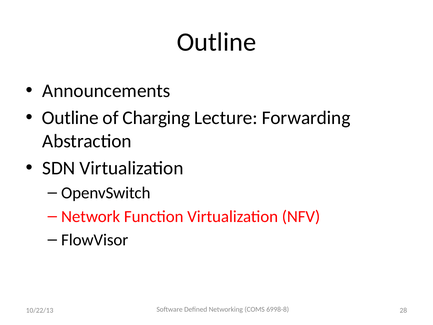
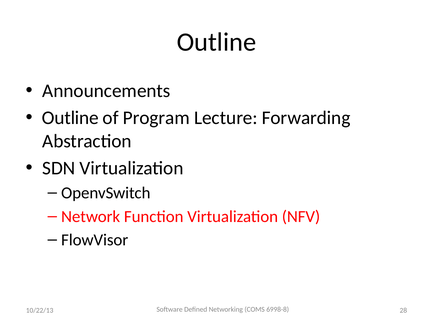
Charging: Charging -> Program (156, 118)
